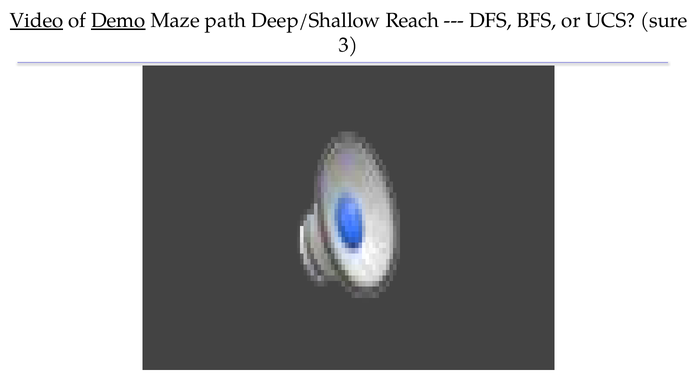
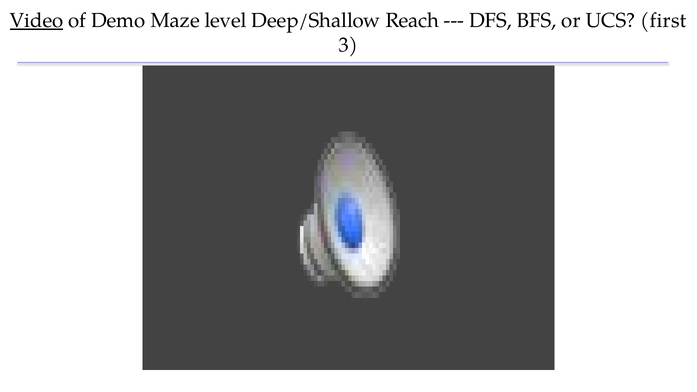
Demo underline: present -> none (118, 20)
path: path -> level (226, 20)
sure: sure -> first (664, 20)
